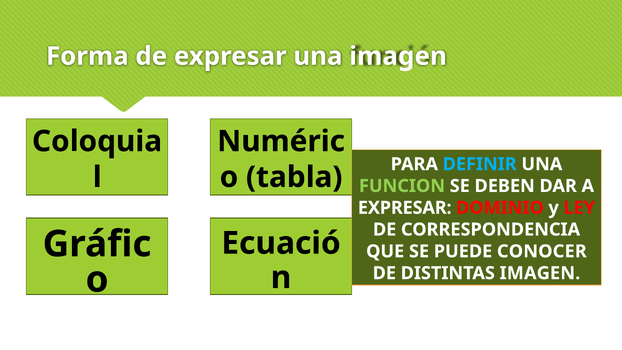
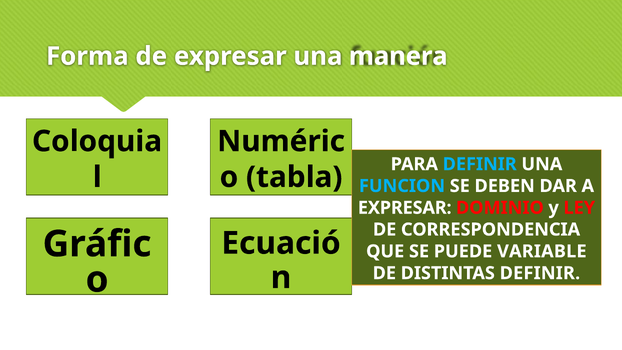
una imagen: imagen -> manera (398, 56)
FUNCION colour: light green -> light blue (402, 186)
CONOCER: CONOCER -> VARIABLE (542, 251)
DISTINTAS IMAGEN: IMAGEN -> DEFINIR (540, 273)
